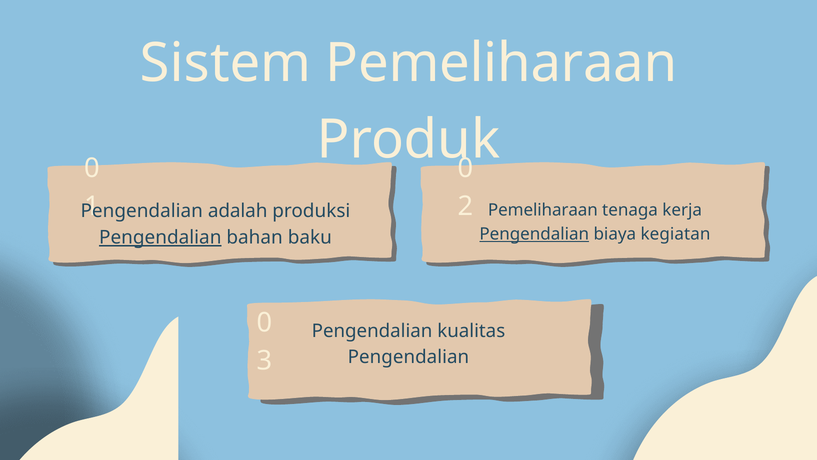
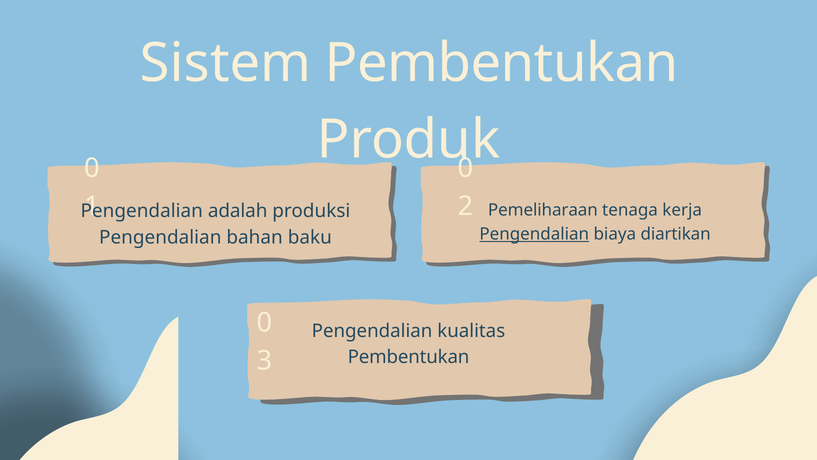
Sistem Pemeliharaan: Pemeliharaan -> Pembentukan (502, 63)
kegiatan: kegiatan -> diartikan (676, 234)
Pengendalian underline: present -> none (160, 237)
Pengendalian: Pengendalian -> Pembentukan (409, 357)
